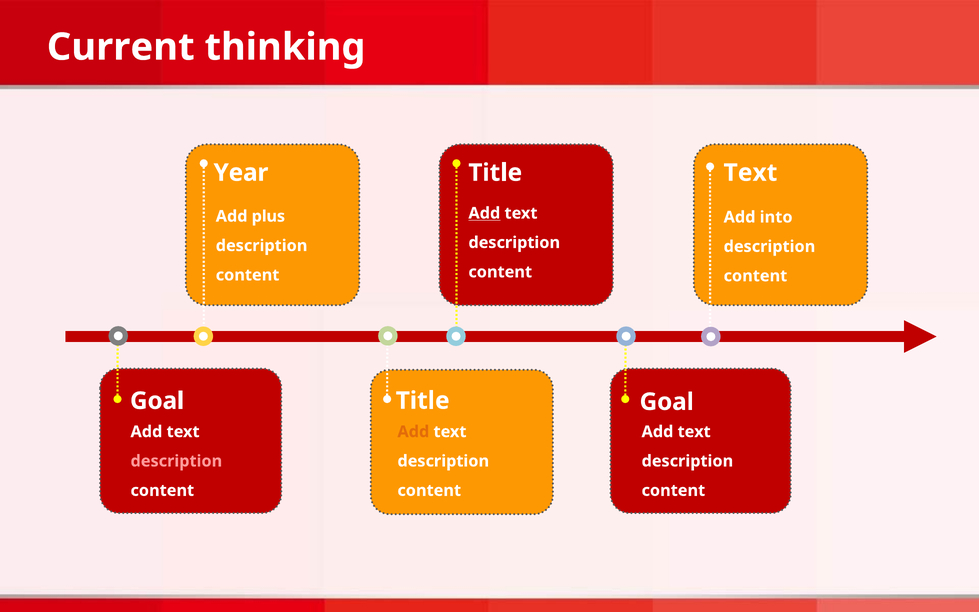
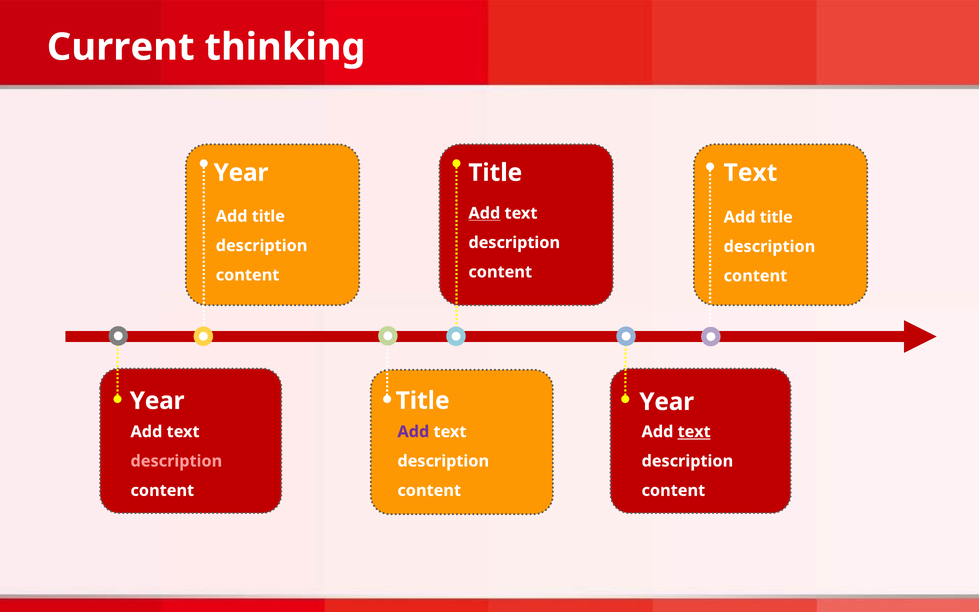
plus: plus -> title (268, 216)
into: into -> title (776, 217)
Goal: Goal -> Year (157, 401)
Goal: Goal -> Year (667, 402)
Add colour: orange -> purple (413, 432)
text underline: none -> present (694, 432)
